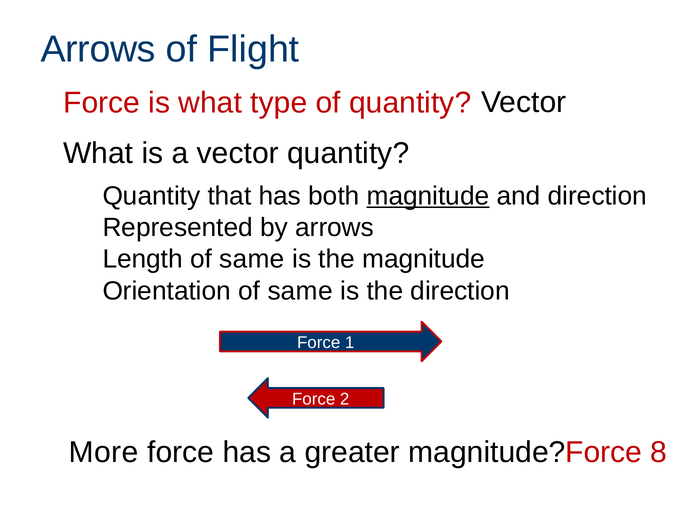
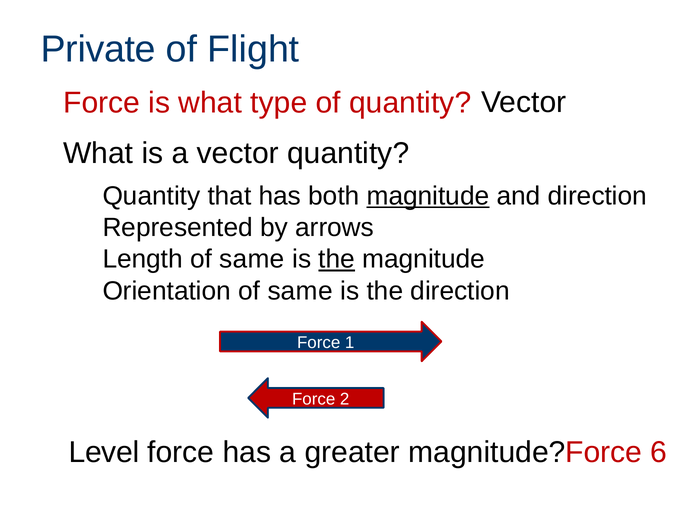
Arrows: Arrows -> Private (98, 49)
the underline: none -> present (337, 259)
More: More -> Level (104, 452)
8: 8 -> 6 (659, 452)
